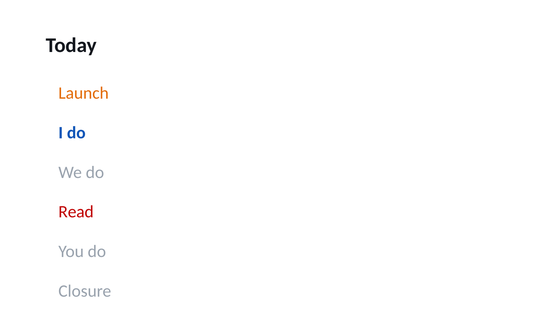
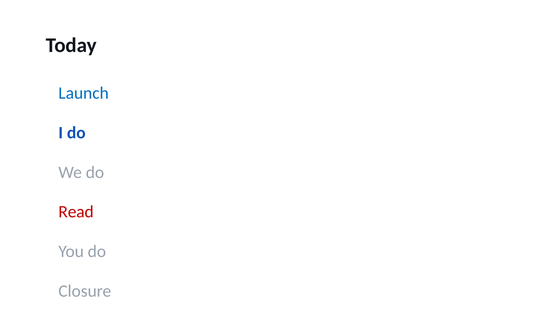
Launch colour: orange -> blue (84, 93)
